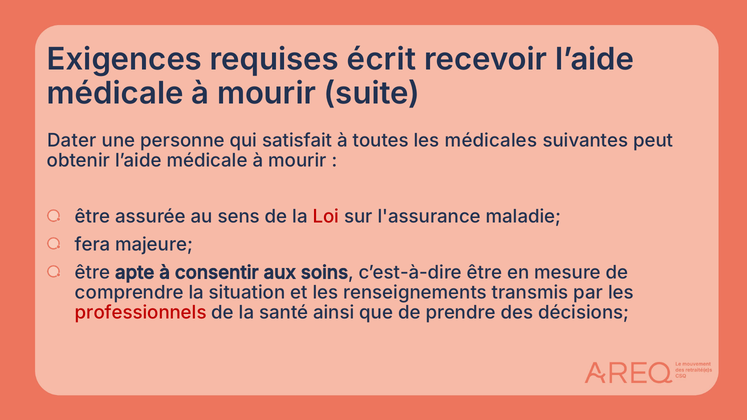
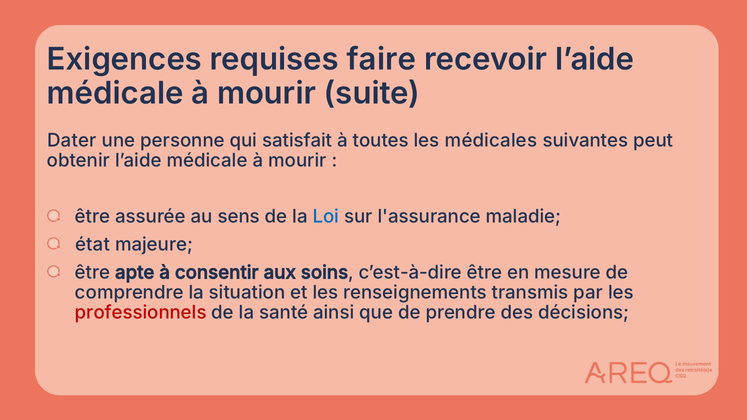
écrit: écrit -> faire (381, 60)
Loi colour: red -> blue (326, 217)
fera: fera -> état (92, 245)
